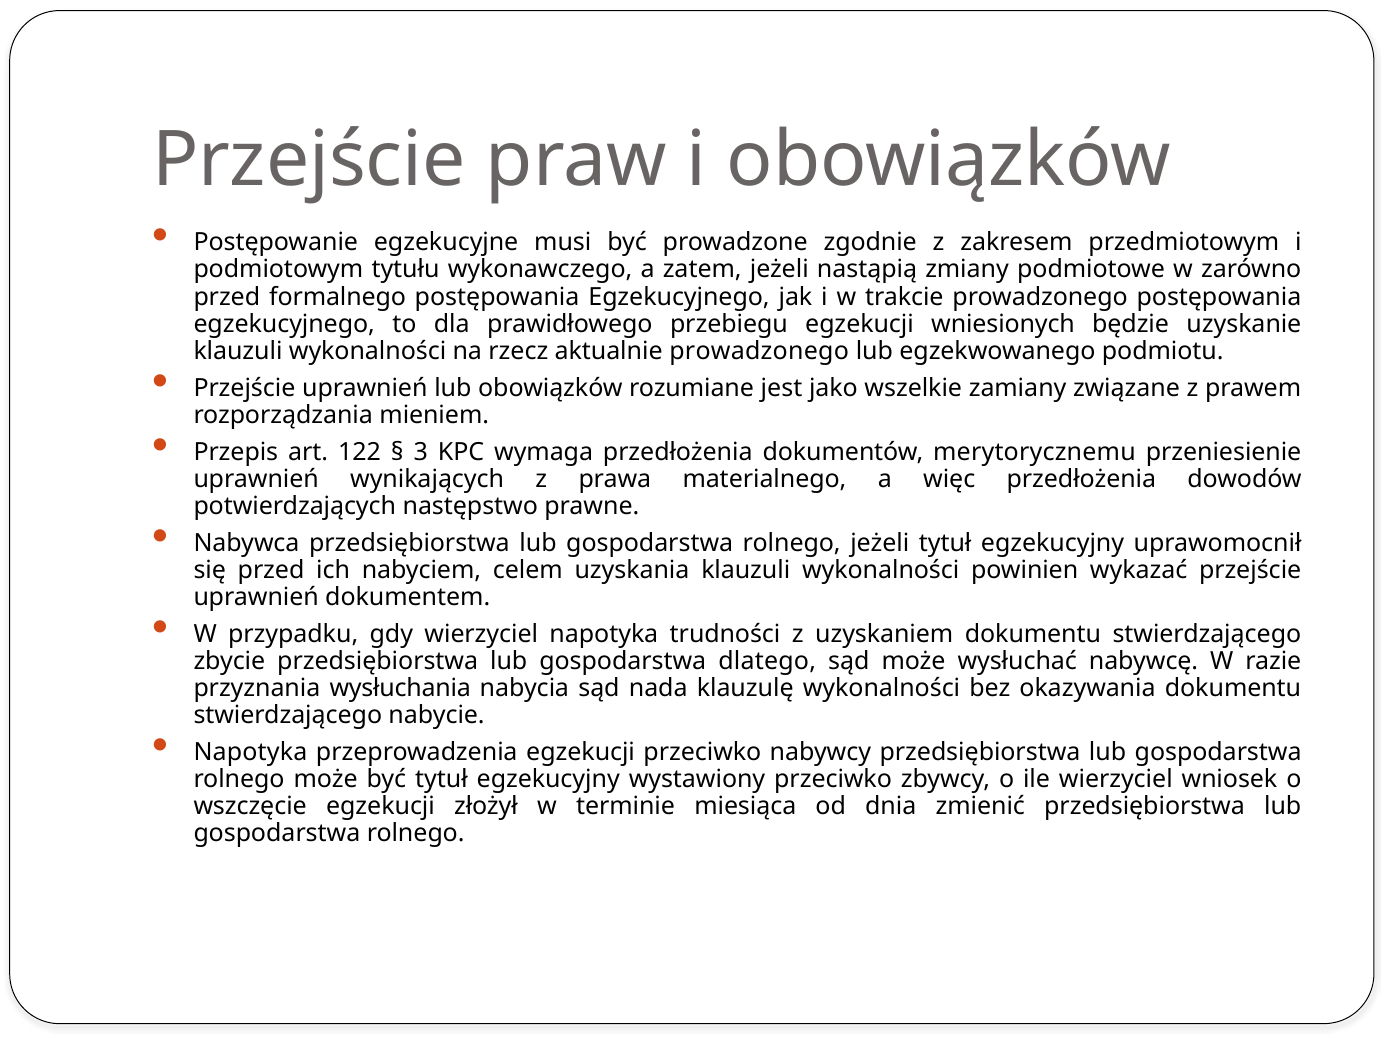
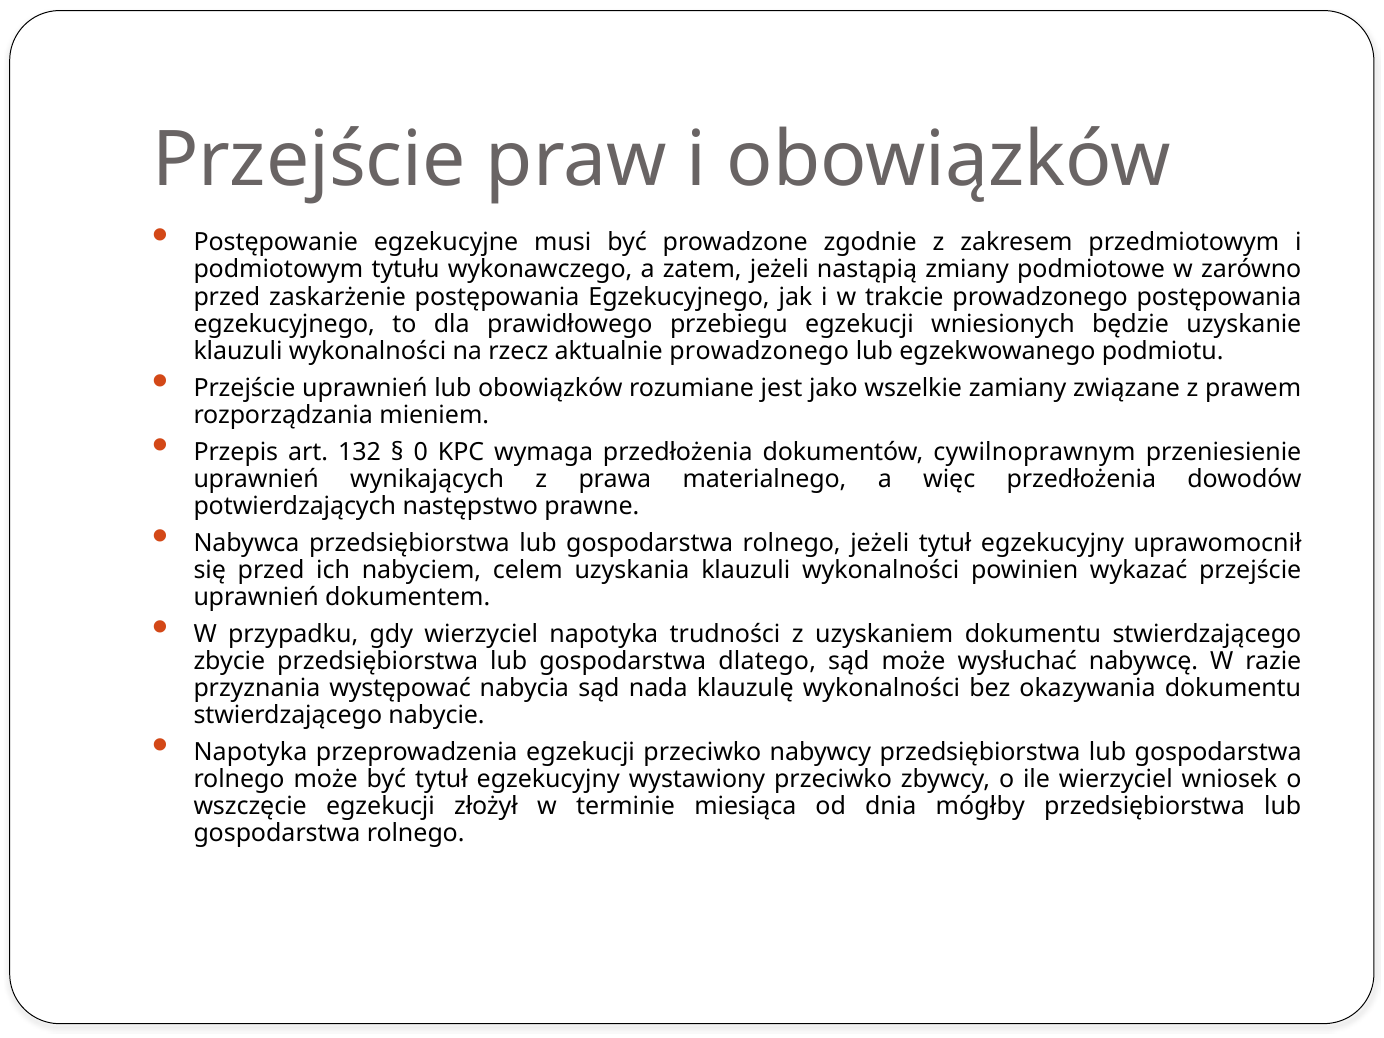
formalnego: formalnego -> zaskarżenie (338, 297)
122: 122 -> 132 (360, 452)
3: 3 -> 0 (421, 452)
merytorycznemu: merytorycznemu -> cywilnoprawnym (1034, 452)
wysłuchania: wysłuchania -> występować (400, 688)
zmienić: zmienić -> mógłby (980, 806)
